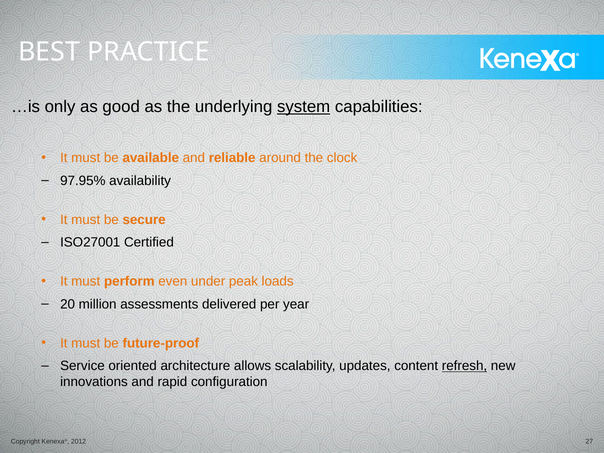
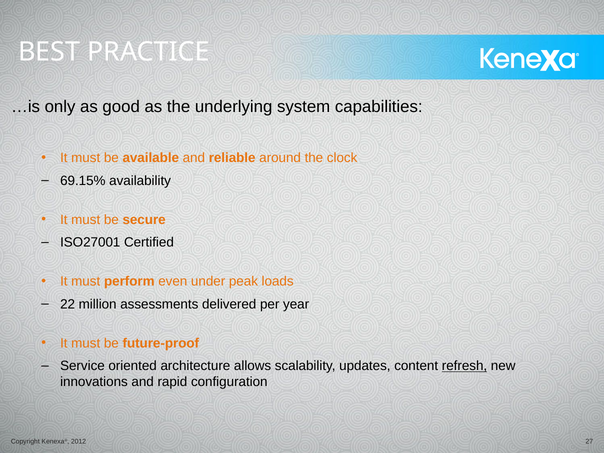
system underline: present -> none (304, 107)
97.95%: 97.95% -> 69.15% (83, 181)
20: 20 -> 22 (68, 304)
